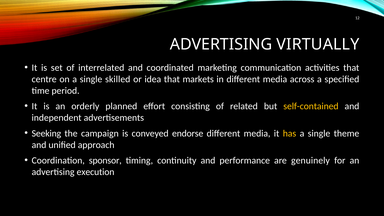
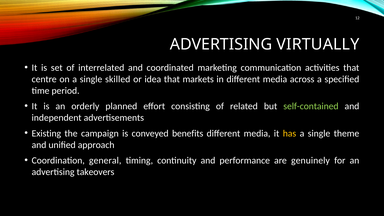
self-contained colour: yellow -> light green (311, 106)
Seeking: Seeking -> Existing (46, 133)
endorse: endorse -> benefits (188, 133)
sponsor: sponsor -> general (105, 160)
execution: execution -> takeovers (96, 172)
